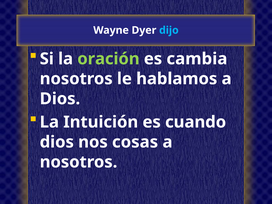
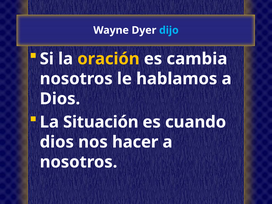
oración colour: light green -> yellow (108, 59)
Intuición: Intuición -> Situación (101, 122)
cosas: cosas -> hacer (135, 142)
